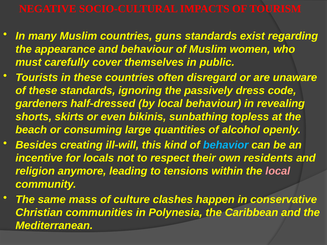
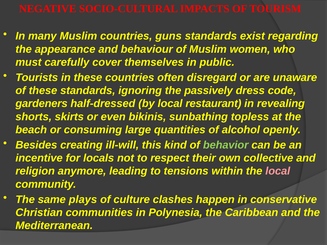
local behaviour: behaviour -> restaurant (213, 104)
behavior colour: light blue -> light green (226, 145)
residents: residents -> collective (268, 158)
mass: mass -> plays (83, 200)
